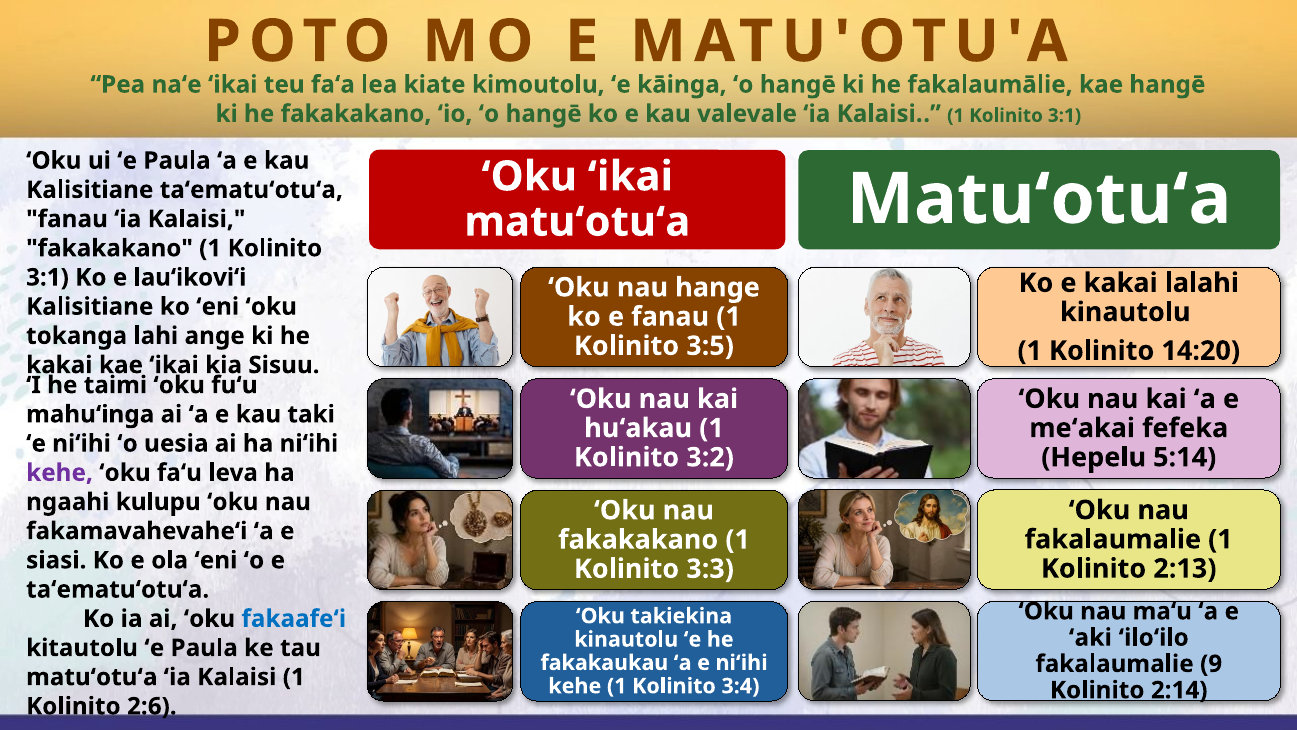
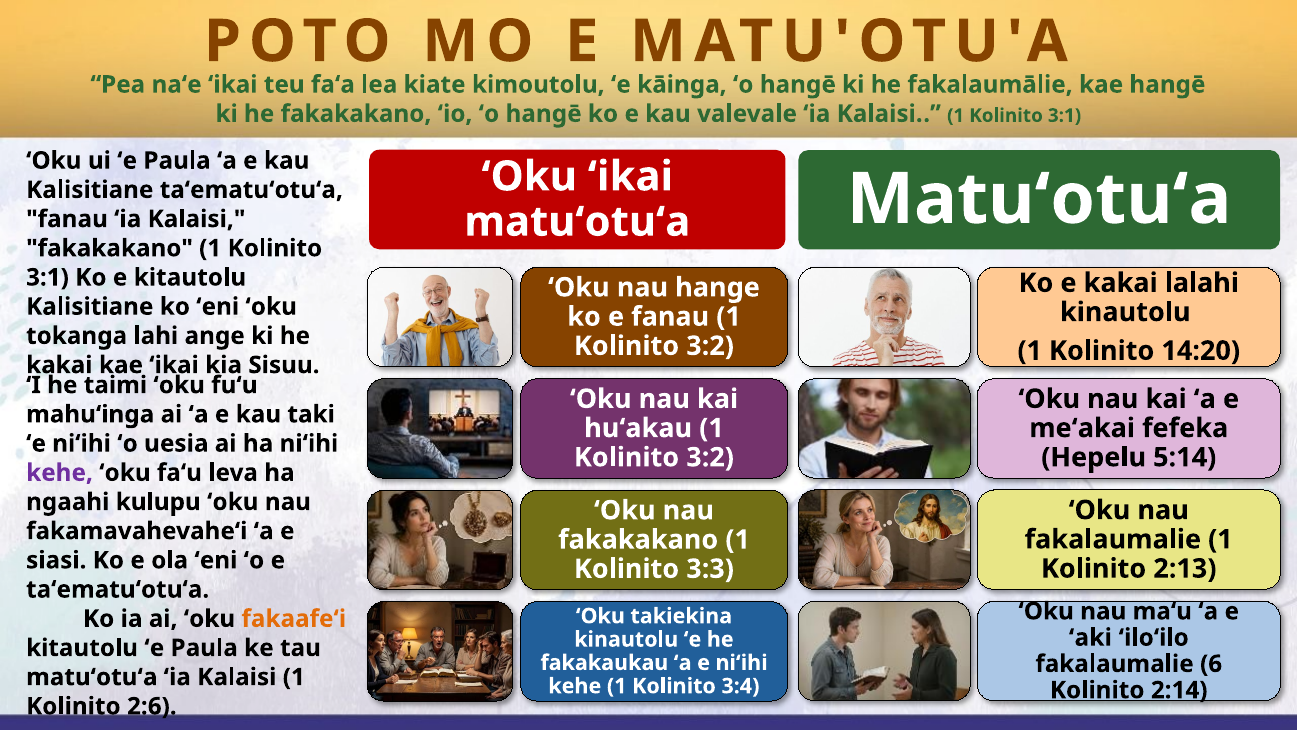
e lauʻikoviʻi: lauʻikoviʻi -> kitautolu (190, 277)
3:5: 3:5 -> 3:2 (710, 346)
fakaafeʻi colour: blue -> orange (294, 618)
9: 9 -> 6 (1211, 664)
